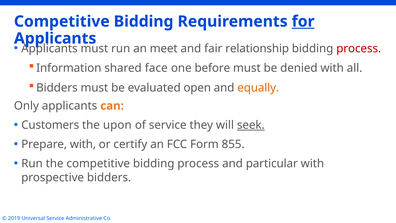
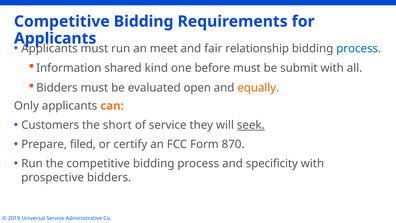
for underline: present -> none (303, 21)
process colour: red -> blue (359, 48)
face: face -> kind (156, 68)
denied: denied -> submit (299, 68)
upon: upon -> short (117, 125)
Prepare with: with -> filed (83, 144)
855: 855 -> 870 (233, 144)
particular: particular -> specificity (272, 163)
